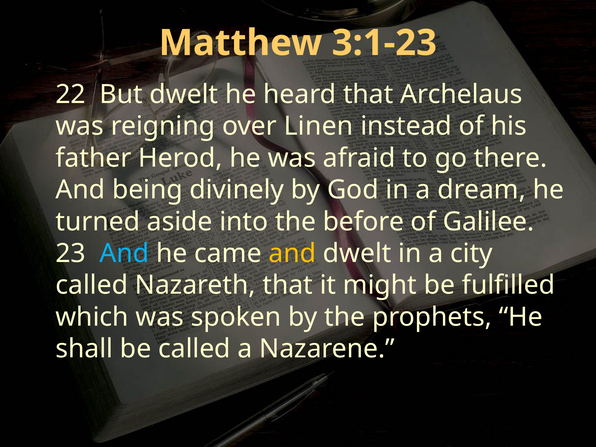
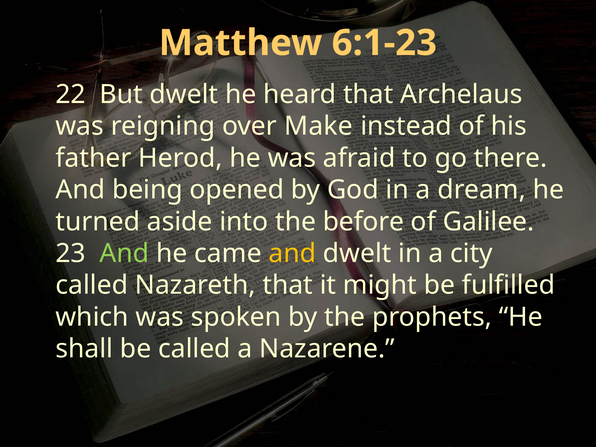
3:1-23: 3:1-23 -> 6:1-23 (384, 43)
Linen: Linen -> Make (319, 126)
divinely: divinely -> opened (237, 190)
And colour: light blue -> light green (124, 253)
